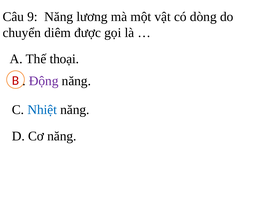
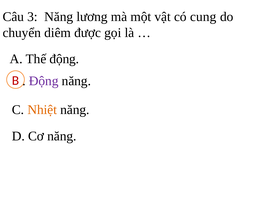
9: 9 -> 3 (32, 17)
dòng: dòng -> cung (203, 17)
Thế thoại: thoại -> động (64, 59)
Nhiệt colour: blue -> orange (42, 110)
